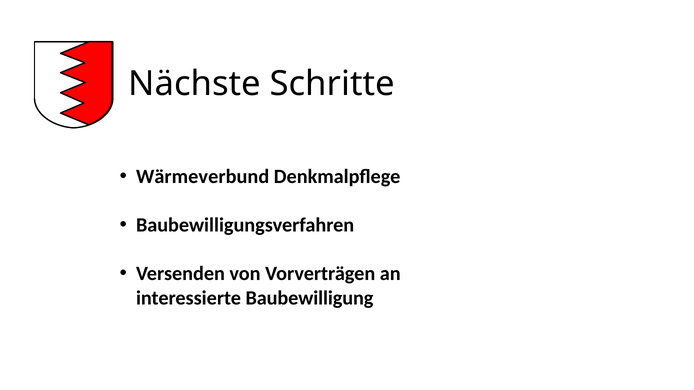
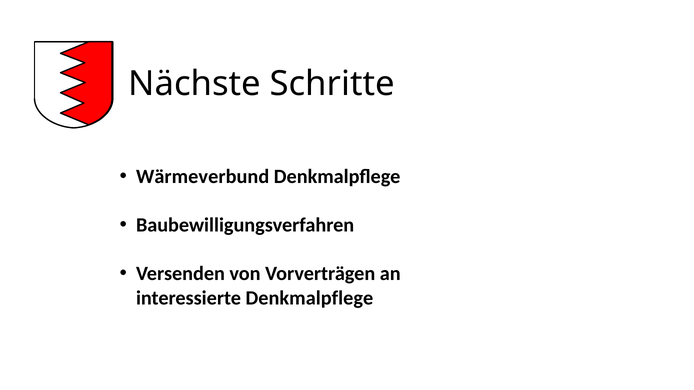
interessierte Baubewilligung: Baubewilligung -> Denkmalpflege (309, 298)
